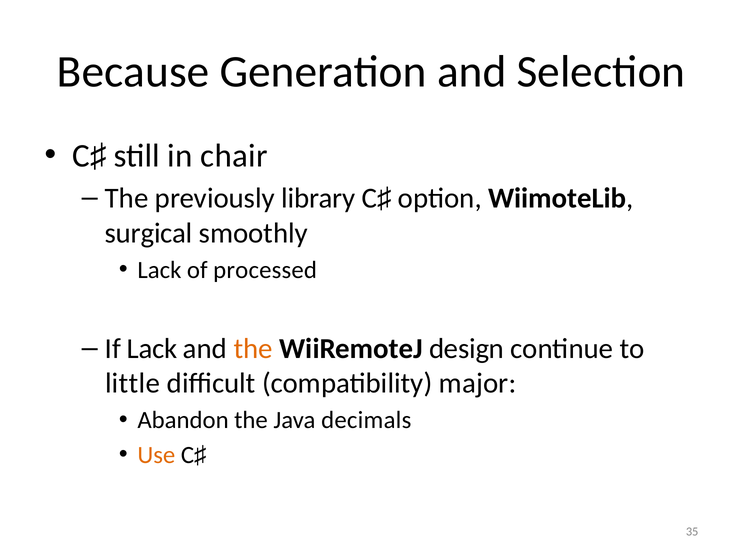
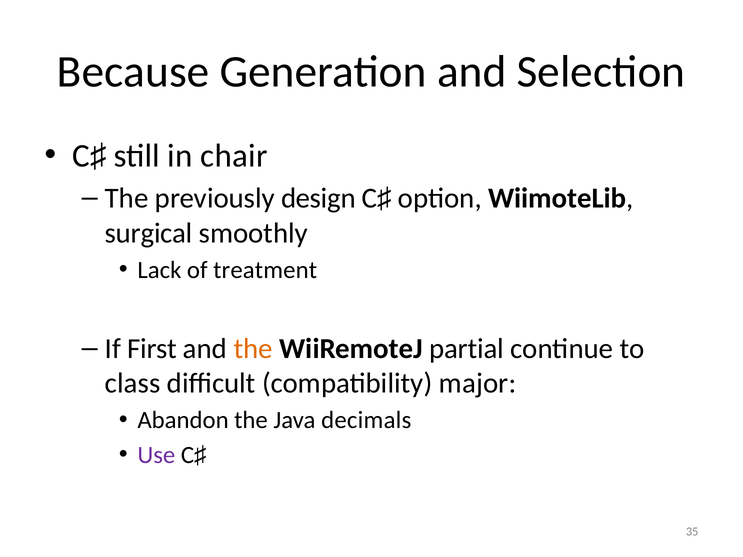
library: library -> design (318, 199)
processed: processed -> treatment (265, 270)
If Lack: Lack -> First (152, 349)
design: design -> partial (467, 349)
little: little -> class (133, 384)
Use colour: orange -> purple (156, 455)
